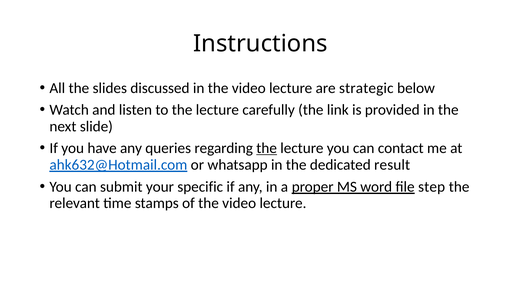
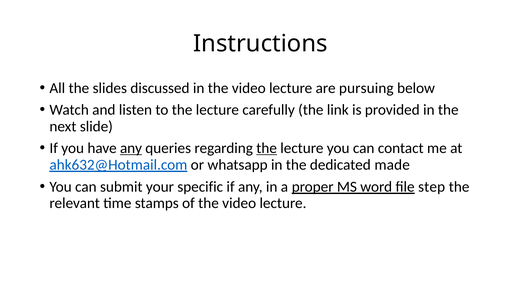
strategic: strategic -> pursuing (366, 88)
any underline: none -> present (131, 148)
result: result -> made (392, 165)
